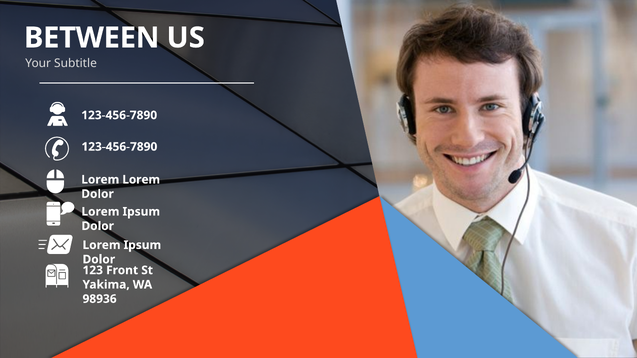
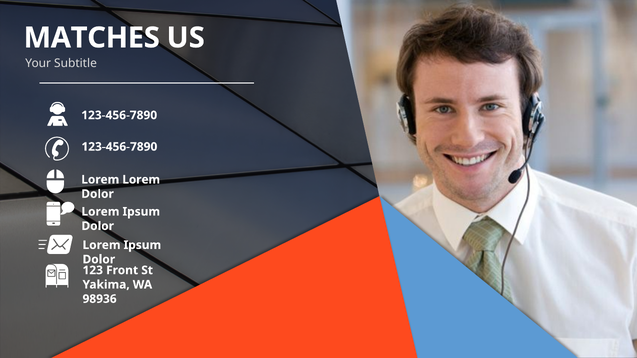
BETWEEN: BETWEEN -> MATCHES (92, 38)
